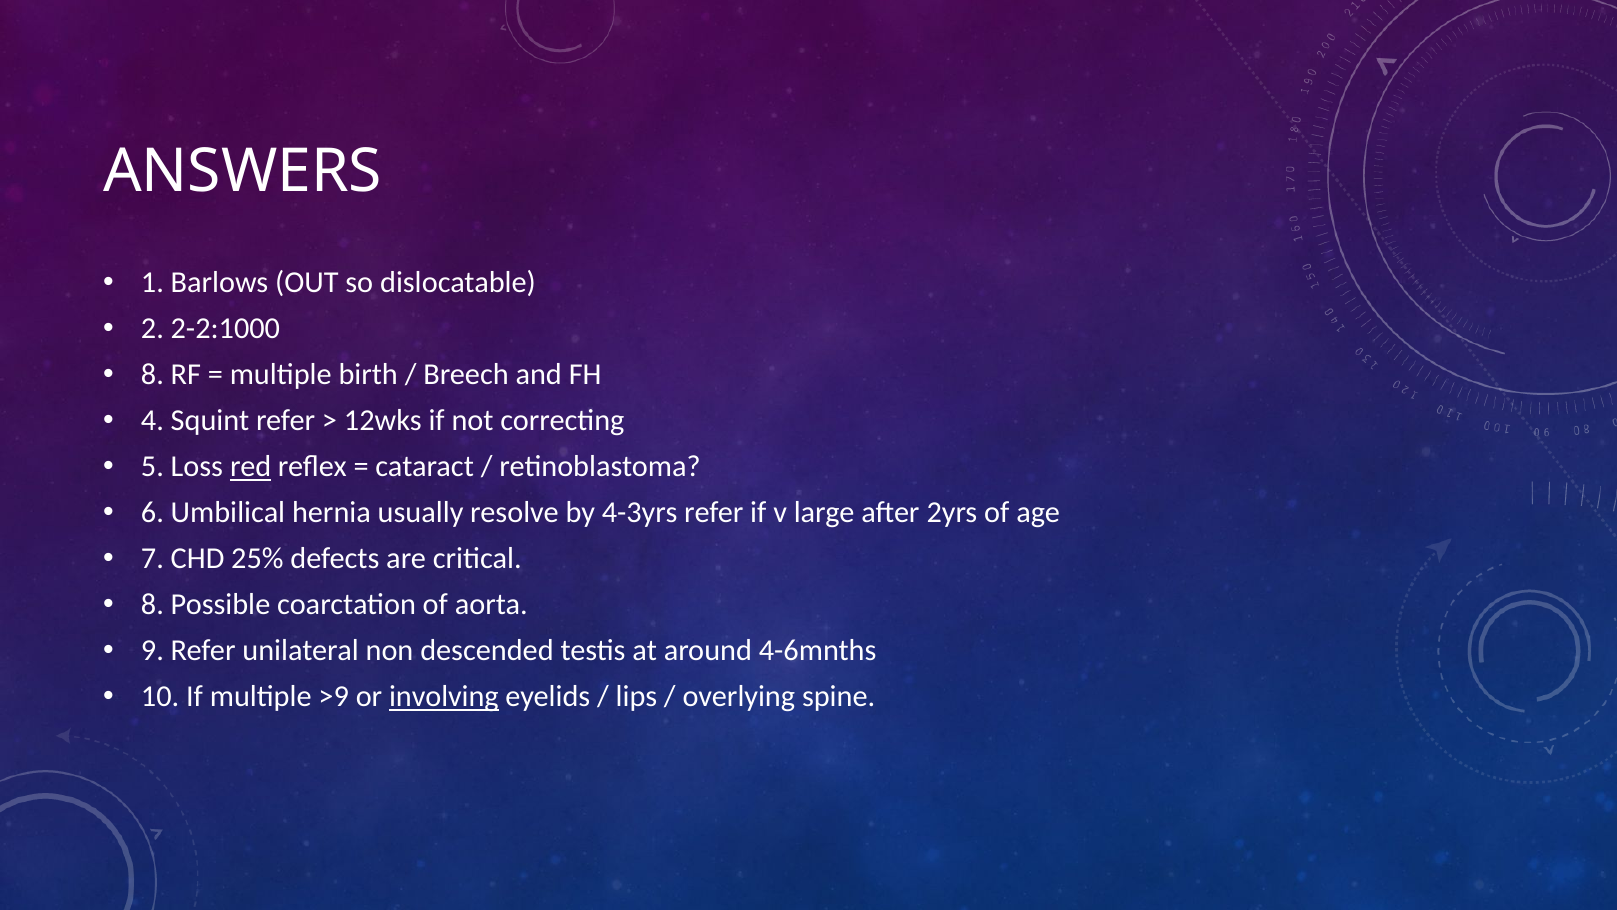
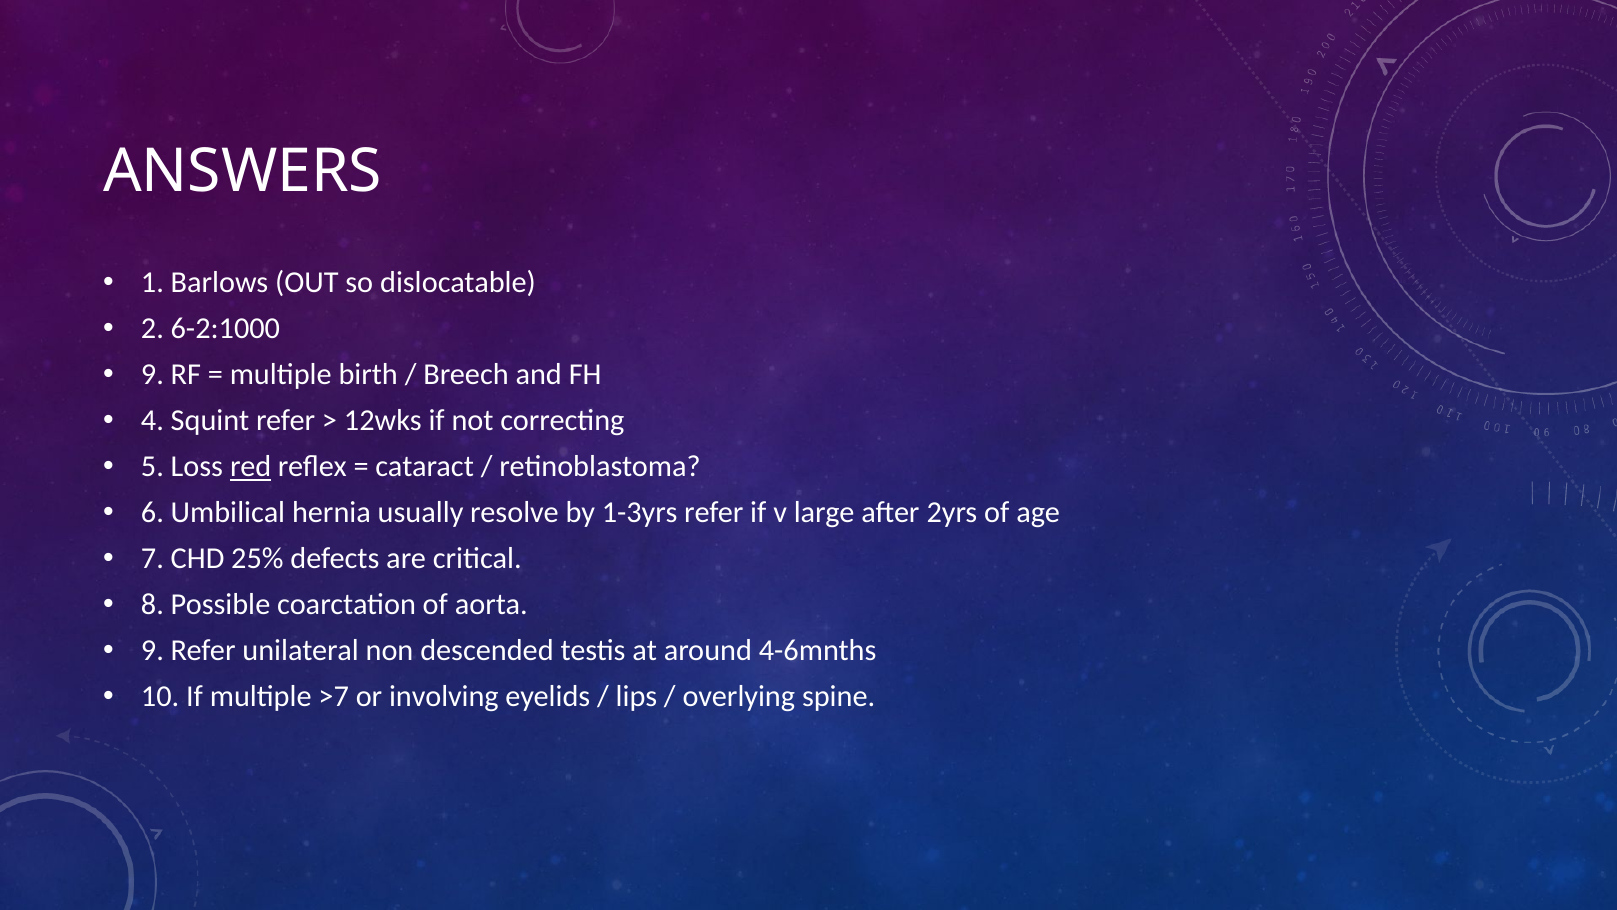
2-2:1000: 2-2:1000 -> 6-2:1000 (225, 329)
8: 8 -> 9 (152, 375)
4-3yrs: 4-3yrs -> 1-3yrs (640, 513)
>9: >9 -> >7 (334, 697)
involving underline: present -> none (444, 697)
